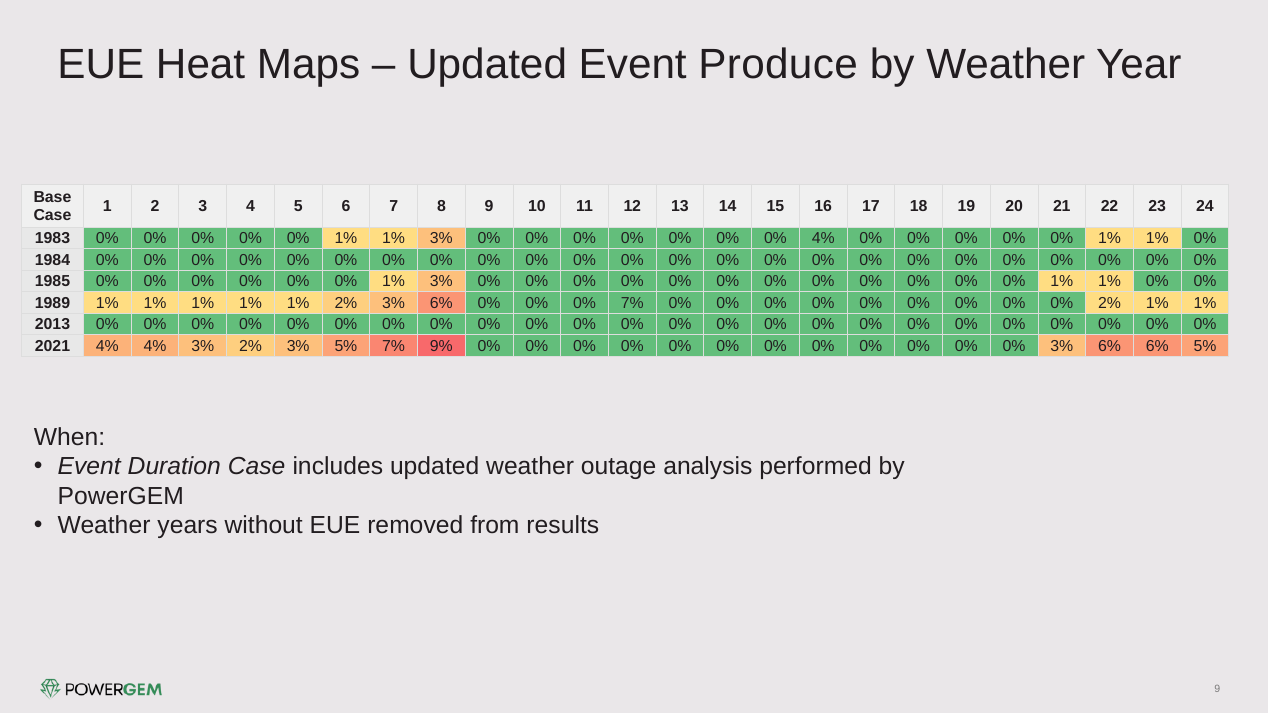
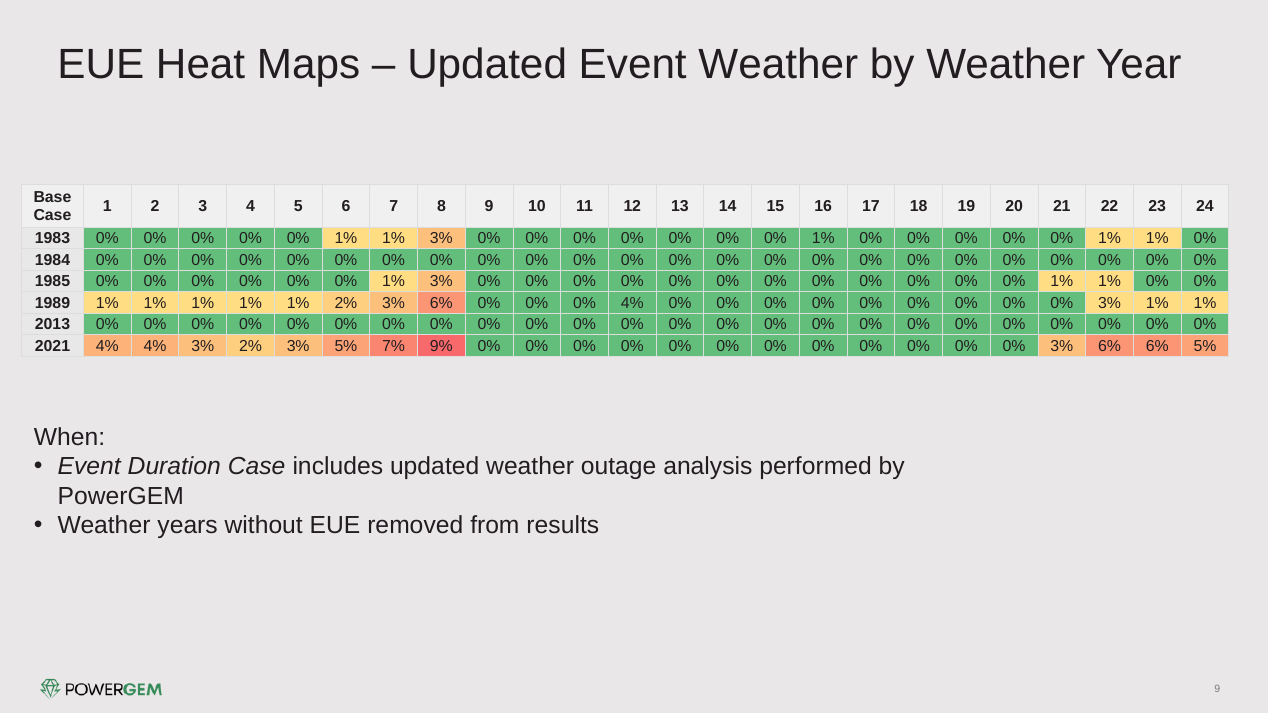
Event Produce: Produce -> Weather (778, 65)
4%: 4% -> 1% (823, 239)
0% 7%: 7% -> 4% (632, 303)
2%: 2% -> 3% (1110, 303)
